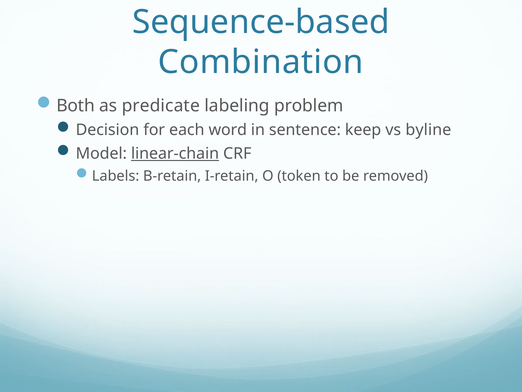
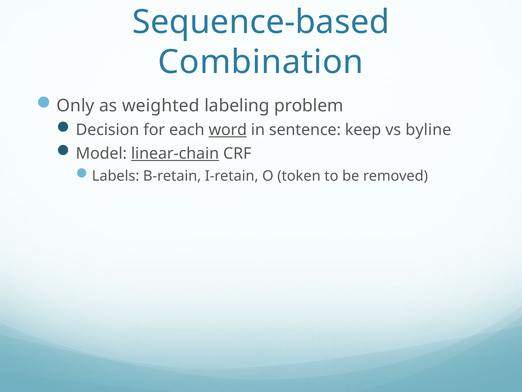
Both: Both -> Only (75, 106)
predicate: predicate -> weighted (161, 106)
word underline: none -> present (228, 130)
